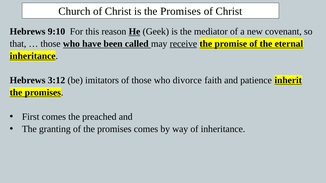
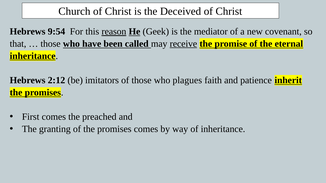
is the Promises: Promises -> Deceived (181, 11)
9:10: 9:10 -> 9:54 (56, 32)
reason underline: none -> present (114, 32)
3:12: 3:12 -> 2:12 (56, 80)
divorce: divorce -> plagues (187, 80)
